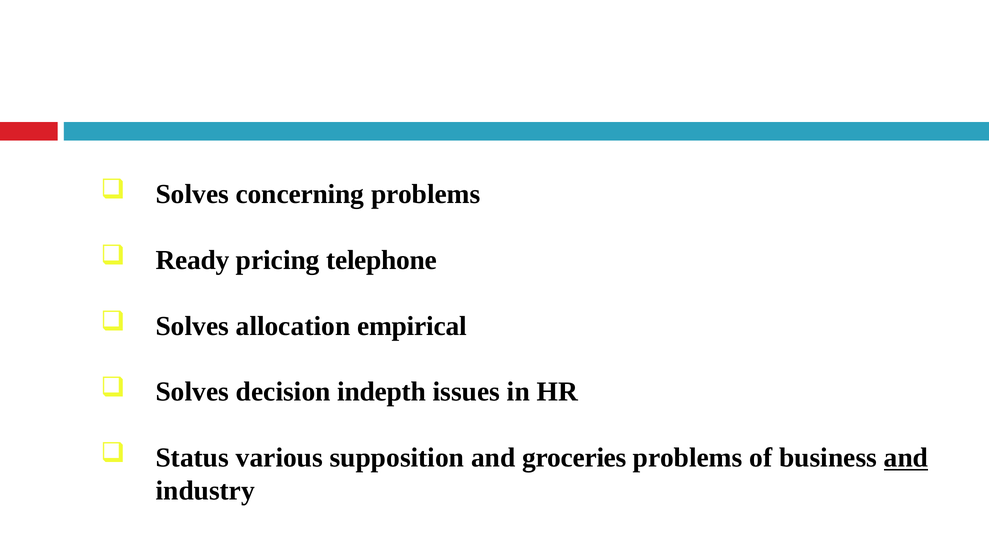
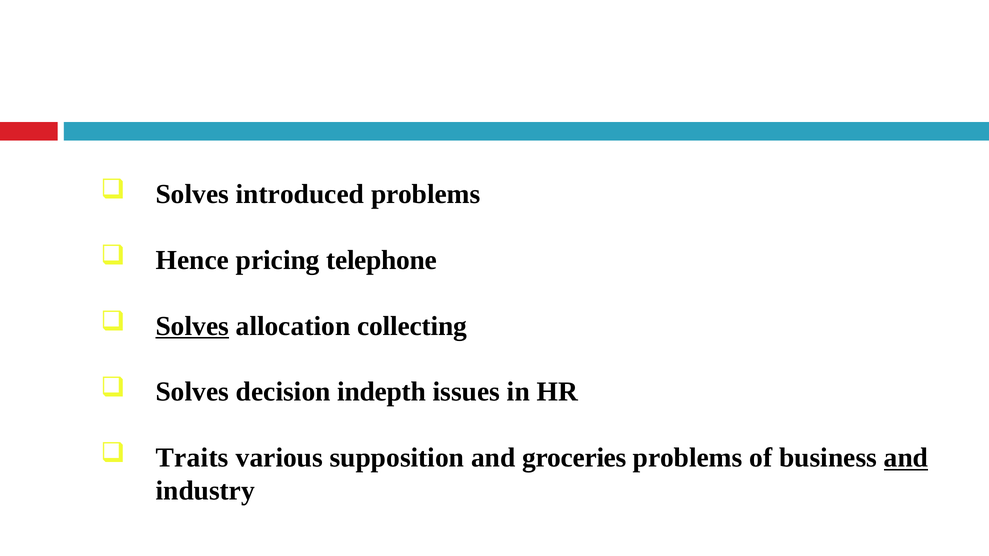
concerning: concerning -> introduced (300, 194)
Ready: Ready -> Hence (192, 260)
Solves underline: none -> present (192, 326)
empirical: empirical -> collecting (412, 326)
Status: Status -> Traits (192, 458)
